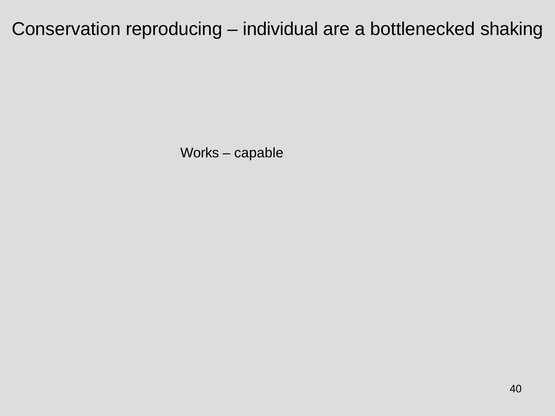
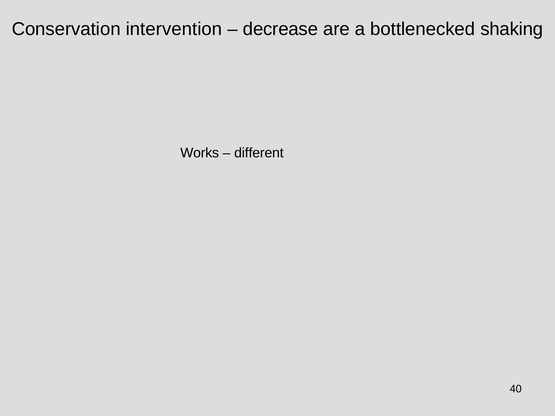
reproducing: reproducing -> intervention (174, 29)
individual: individual -> decrease (280, 29)
capable: capable -> different (259, 153)
